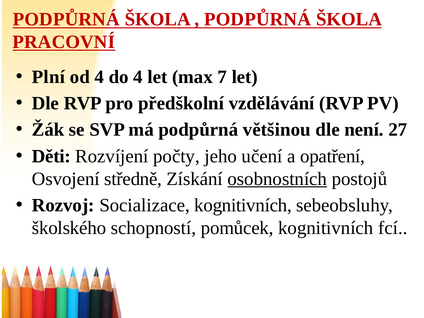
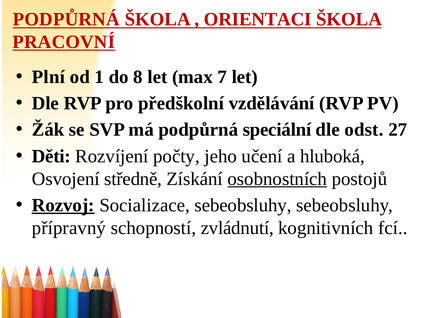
PODPŮRNÁ: PODPŮRNÁ -> ORIENTACI (258, 19)
od 4: 4 -> 1 (99, 77)
do 4: 4 -> 8 (138, 77)
většinou: většinou -> speciální (277, 130)
není: není -> odst (364, 130)
opatření: opatření -> hluboká (333, 156)
Rozvoj underline: none -> present (63, 205)
Socializace kognitivních: kognitivních -> sebeobsluhy (243, 205)
školského: školského -> přípravný (69, 228)
pomůcek: pomůcek -> zvládnutí (237, 228)
